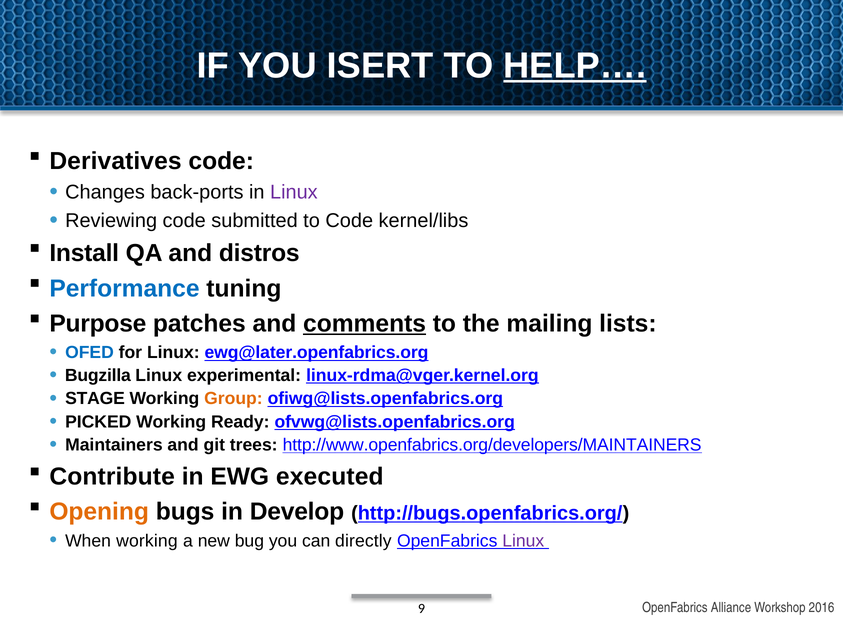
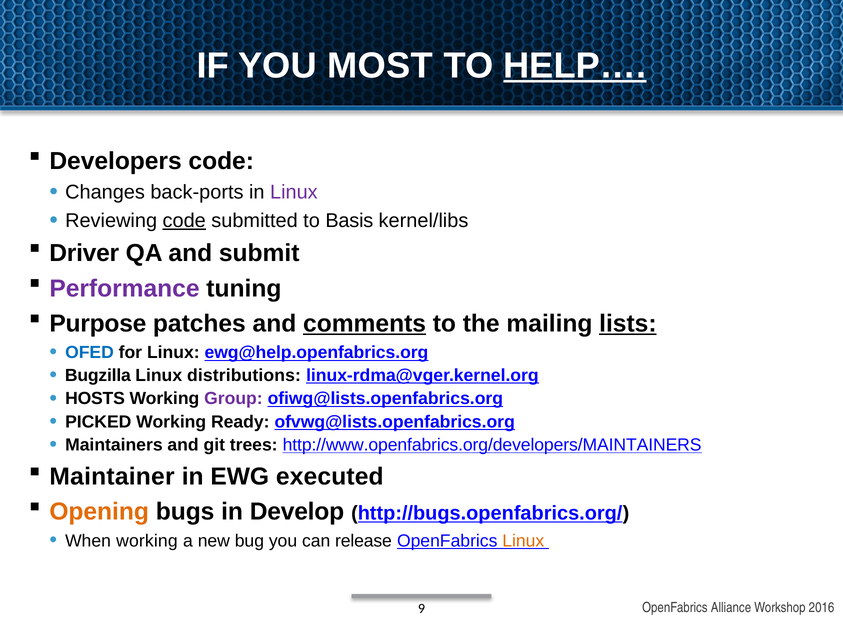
ISERT: ISERT -> MOST (380, 66)
Derivatives: Derivatives -> Developers (116, 161)
code underline: none -> present (184, 221)
to Code: Code -> Basis (349, 221)
Install: Install -> Driver (84, 253)
distros: distros -> submit (259, 253)
Performance colour: blue -> purple (124, 289)
lists underline: none -> present (628, 324)
ewg@later.openfabrics.org: ewg@later.openfabrics.org -> ewg@help.openfabrics.org (316, 353)
experimental: experimental -> distributions (244, 376)
STAGE: STAGE -> HOSTS (95, 399)
Group colour: orange -> purple (233, 399)
Contribute: Contribute -> Maintainer (112, 477)
directly: directly -> release (363, 541)
Linux colour: purple -> orange (523, 541)
